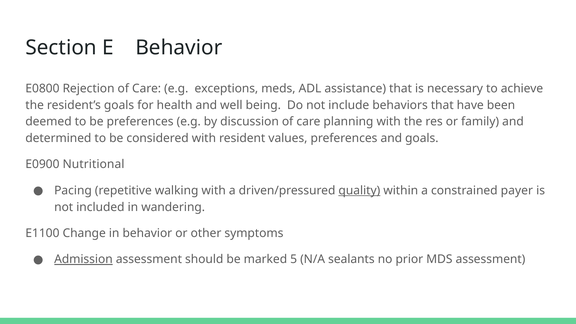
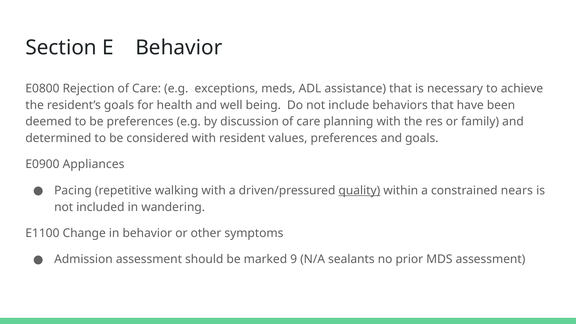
Nutritional: Nutritional -> Appliances (94, 164)
payer: payer -> nears (517, 190)
Admission underline: present -> none (83, 259)
5: 5 -> 9 (294, 259)
